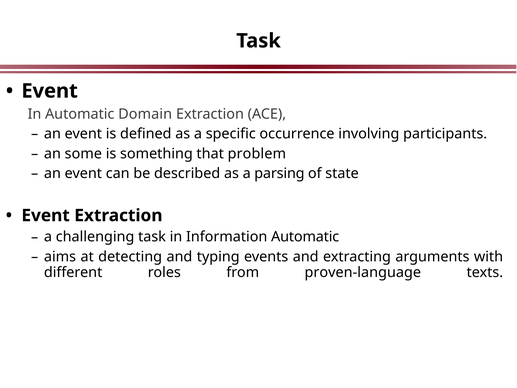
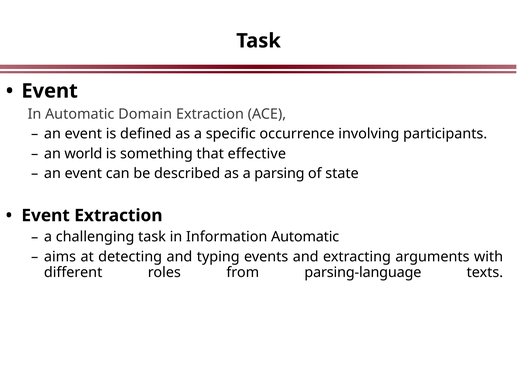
some: some -> world (83, 154)
problem: problem -> effective (257, 154)
proven-language: proven-language -> parsing-language (363, 272)
